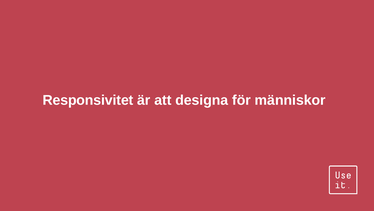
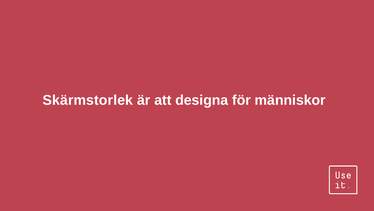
Responsivitet: Responsivitet -> Skärmstorlek (88, 100)
